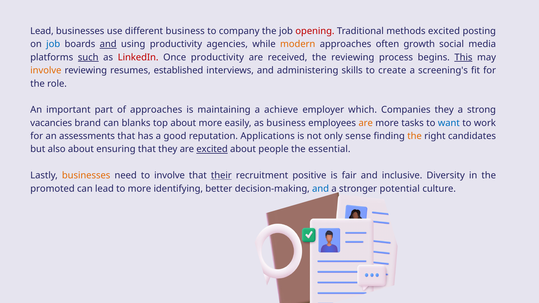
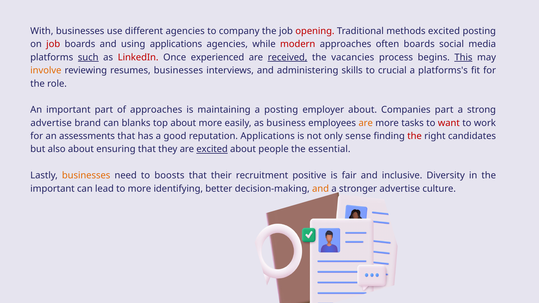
Lead: Lead -> With (42, 31)
different business: business -> agencies (185, 31)
job colour: blue -> red (53, 44)
and underline: present -> none (108, 44)
using productivity: productivity -> applications (176, 44)
modern colour: orange -> red (298, 44)
often growth: growth -> boards (419, 44)
Once productivity: productivity -> experienced (218, 57)
received underline: none -> present (288, 57)
the reviewing: reviewing -> vacancies (353, 57)
resumes established: established -> businesses (178, 71)
create: create -> crucial (392, 71)
screening's: screening's -> platforms's (443, 71)
a achieve: achieve -> posting (281, 110)
employer which: which -> about (363, 110)
Companies they: they -> part (444, 110)
vacancies: vacancies -> advertise (51, 123)
want colour: blue -> red (449, 123)
the colour: orange -> red (415, 136)
to involve: involve -> boosts (169, 176)
their underline: present -> none (221, 176)
promoted: promoted -> important (52, 189)
and colour: blue -> orange (321, 189)
stronger potential: potential -> advertise (400, 189)
